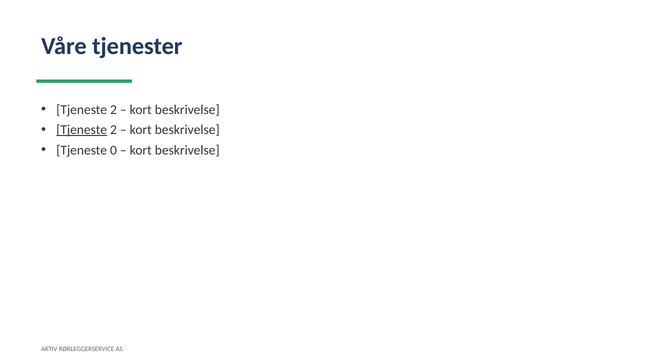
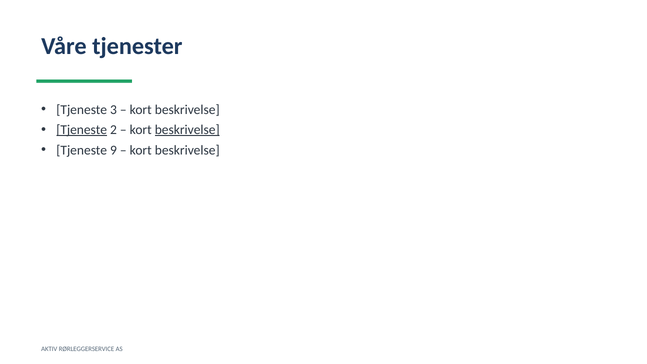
2: 2 -> 3 (113, 110)
beskrivelse underline: none -> present (187, 130)
0: 0 -> 9 (113, 150)
